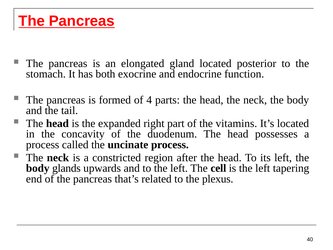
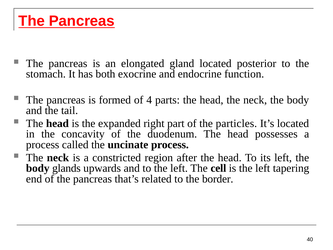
vitamins: vitamins -> particles (236, 123)
plexus: plexus -> border (218, 179)
